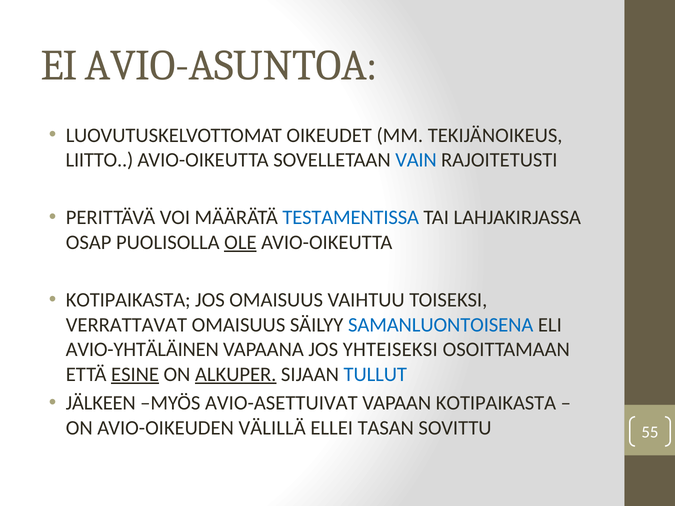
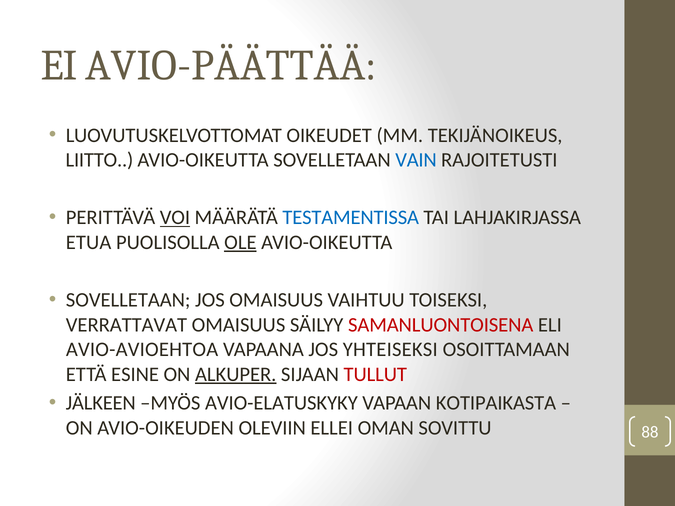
AVIO-ASUNTOA: AVIO-ASUNTOA -> AVIO-PÄÄTTÄÄ (231, 65)
VOI underline: none -> present (175, 218)
OSAP: OSAP -> ETUA (89, 243)
KOTIPAIKASTA: KOTIPAIKASTA -> SOVELLETAAN (128, 300)
SAMANLUONTOISENA colour: blue -> red (441, 325)
AVIO-YHTÄLÄINEN: AVIO-YHTÄLÄINEN -> AVIO-AVIOEHTOA (142, 350)
ESINE underline: present -> none (135, 374)
TULLUT colour: blue -> red (375, 374)
AVIO-ASETTUIVAT: AVIO-ASETTUIVAT -> AVIO-ELATUSKYKY (281, 403)
VÄLILLÄ: VÄLILLÄ -> OLEVIIN (272, 428)
TASAN: TASAN -> OMAN (386, 428)
55: 55 -> 88 (650, 433)
